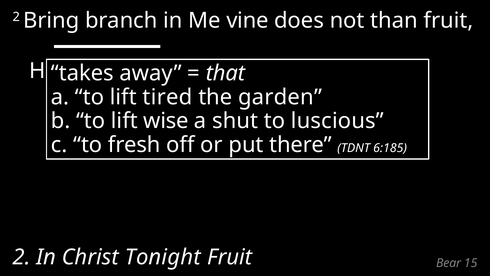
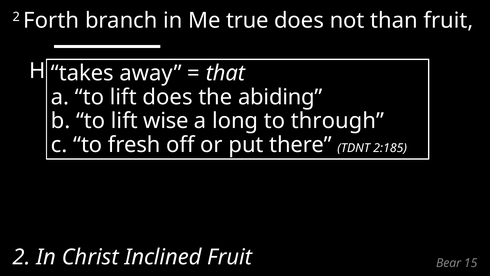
Bring: Bring -> Forth (51, 21)
vine: vine -> true (247, 21)
lift tired: tired -> does (168, 97)
garden: garden -> abiding (280, 97)
shut: shut -> long (235, 121)
luscious: luscious -> through (337, 121)
6:185: 6:185 -> 2:185 (390, 148)
Tonight: Tonight -> Inclined (163, 257)
